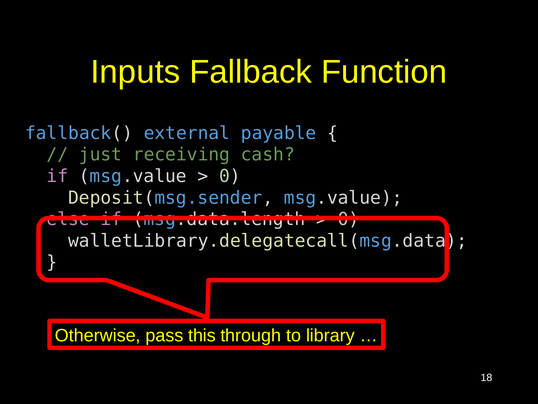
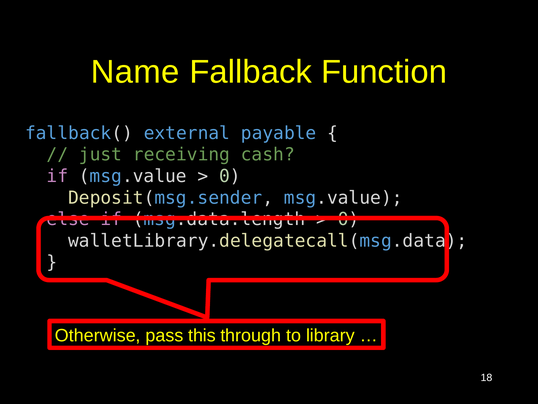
Inputs: Inputs -> Name (135, 72)
